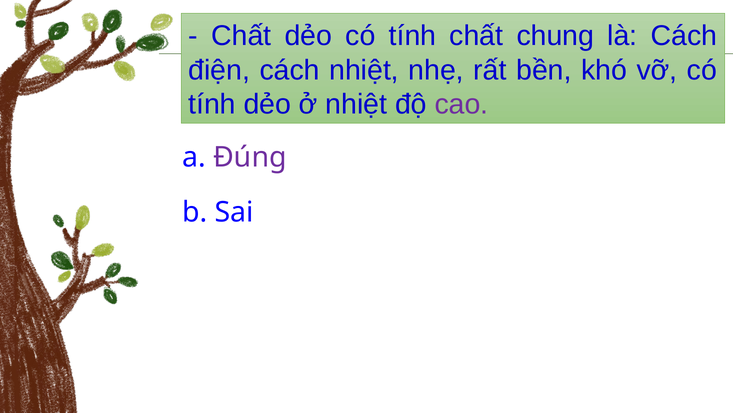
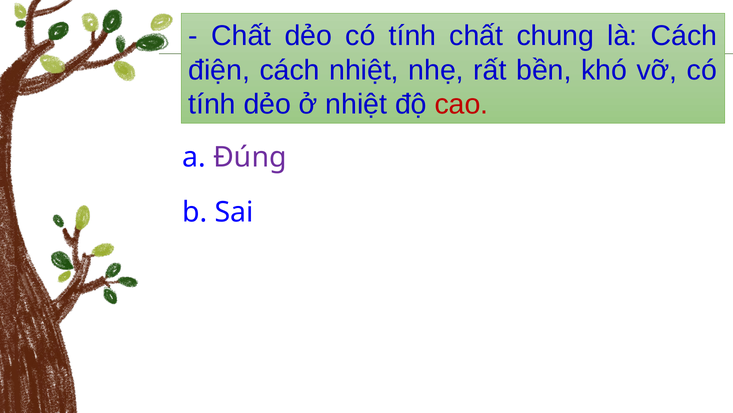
cao colour: purple -> red (461, 104)
